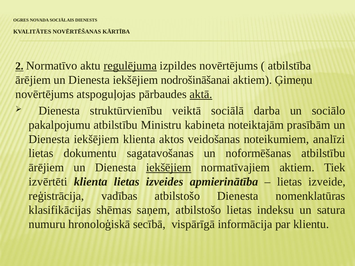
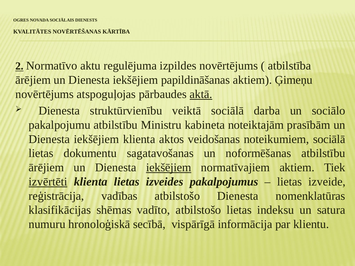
regulējuma underline: present -> none (130, 66)
nodrošināšanai: nodrošināšanai -> papildināšanas (196, 80)
noteikumiem analīzi: analīzi -> sociālā (329, 139)
izvērtēti underline: none -> present (48, 182)
apmierinātība: apmierinātība -> pakalpojumus (224, 182)
saņem: saņem -> vadīto (154, 210)
